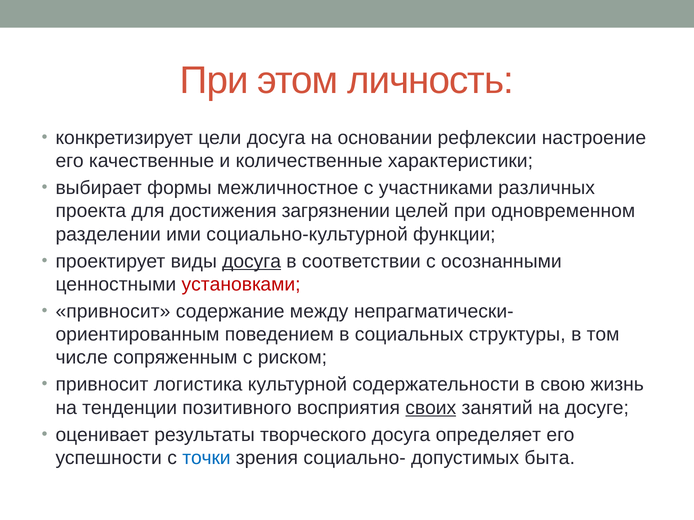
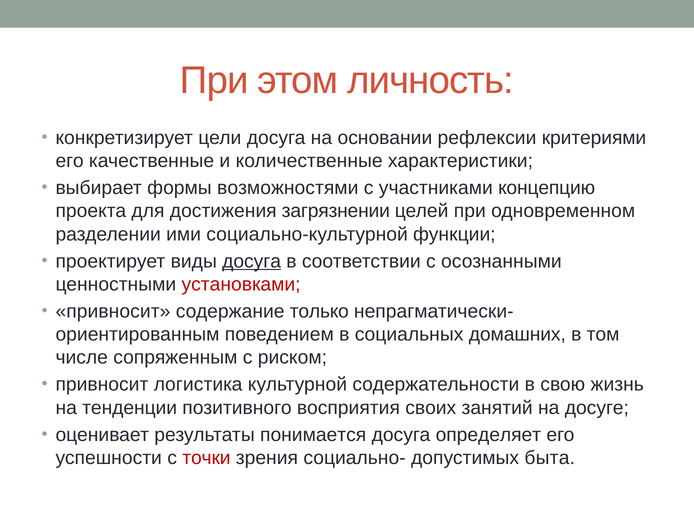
настроение: настроение -> критериями (594, 138)
межличностное: межличностное -> возможностями (288, 188)
различных: различных -> концепцию (547, 188)
между: между -> только (319, 312)
структуры: структуры -> домашних (517, 335)
своих underline: present -> none (431, 408)
творческого: творческого -> понимается (313, 435)
точки colour: blue -> red (206, 458)
